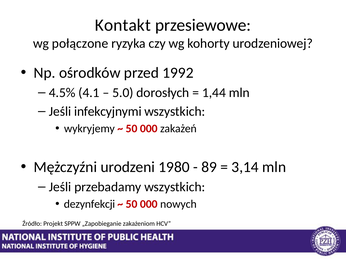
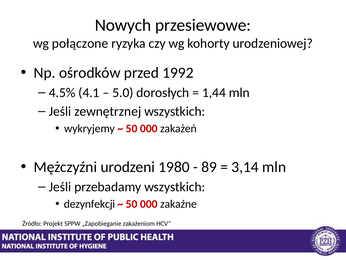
Kontakt: Kontakt -> Nowych (123, 25)
infekcyjnymi: infekcyjnymi -> zewnętrznej (108, 111)
nowych: nowych -> zakaźne (178, 204)
